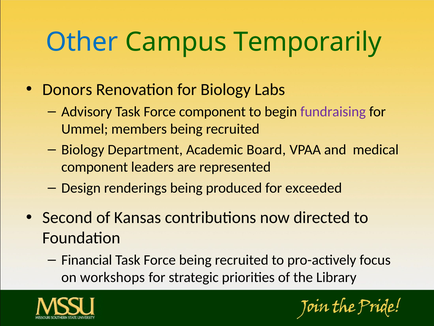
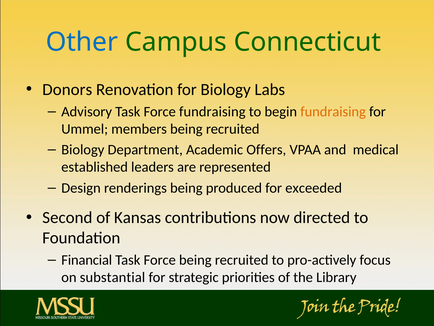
Temporarily: Temporarily -> Connecticut (307, 42)
Force component: component -> fundraising (212, 111)
fundraising colour: purple -> orange (333, 111)
Board: Board -> Offers (266, 150)
component: component -> established (95, 167)
workshops: workshops -> substantial (112, 277)
